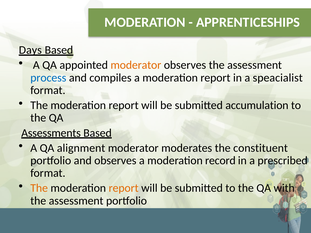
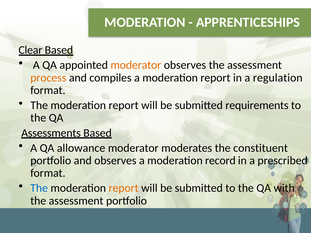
Days: Days -> Clear (30, 50)
process colour: blue -> orange (48, 78)
speacialist: speacialist -> regulation (278, 78)
accumulation: accumulation -> requirements (257, 105)
alignment: alignment -> allowance (81, 148)
The colour: orange -> blue (39, 188)
